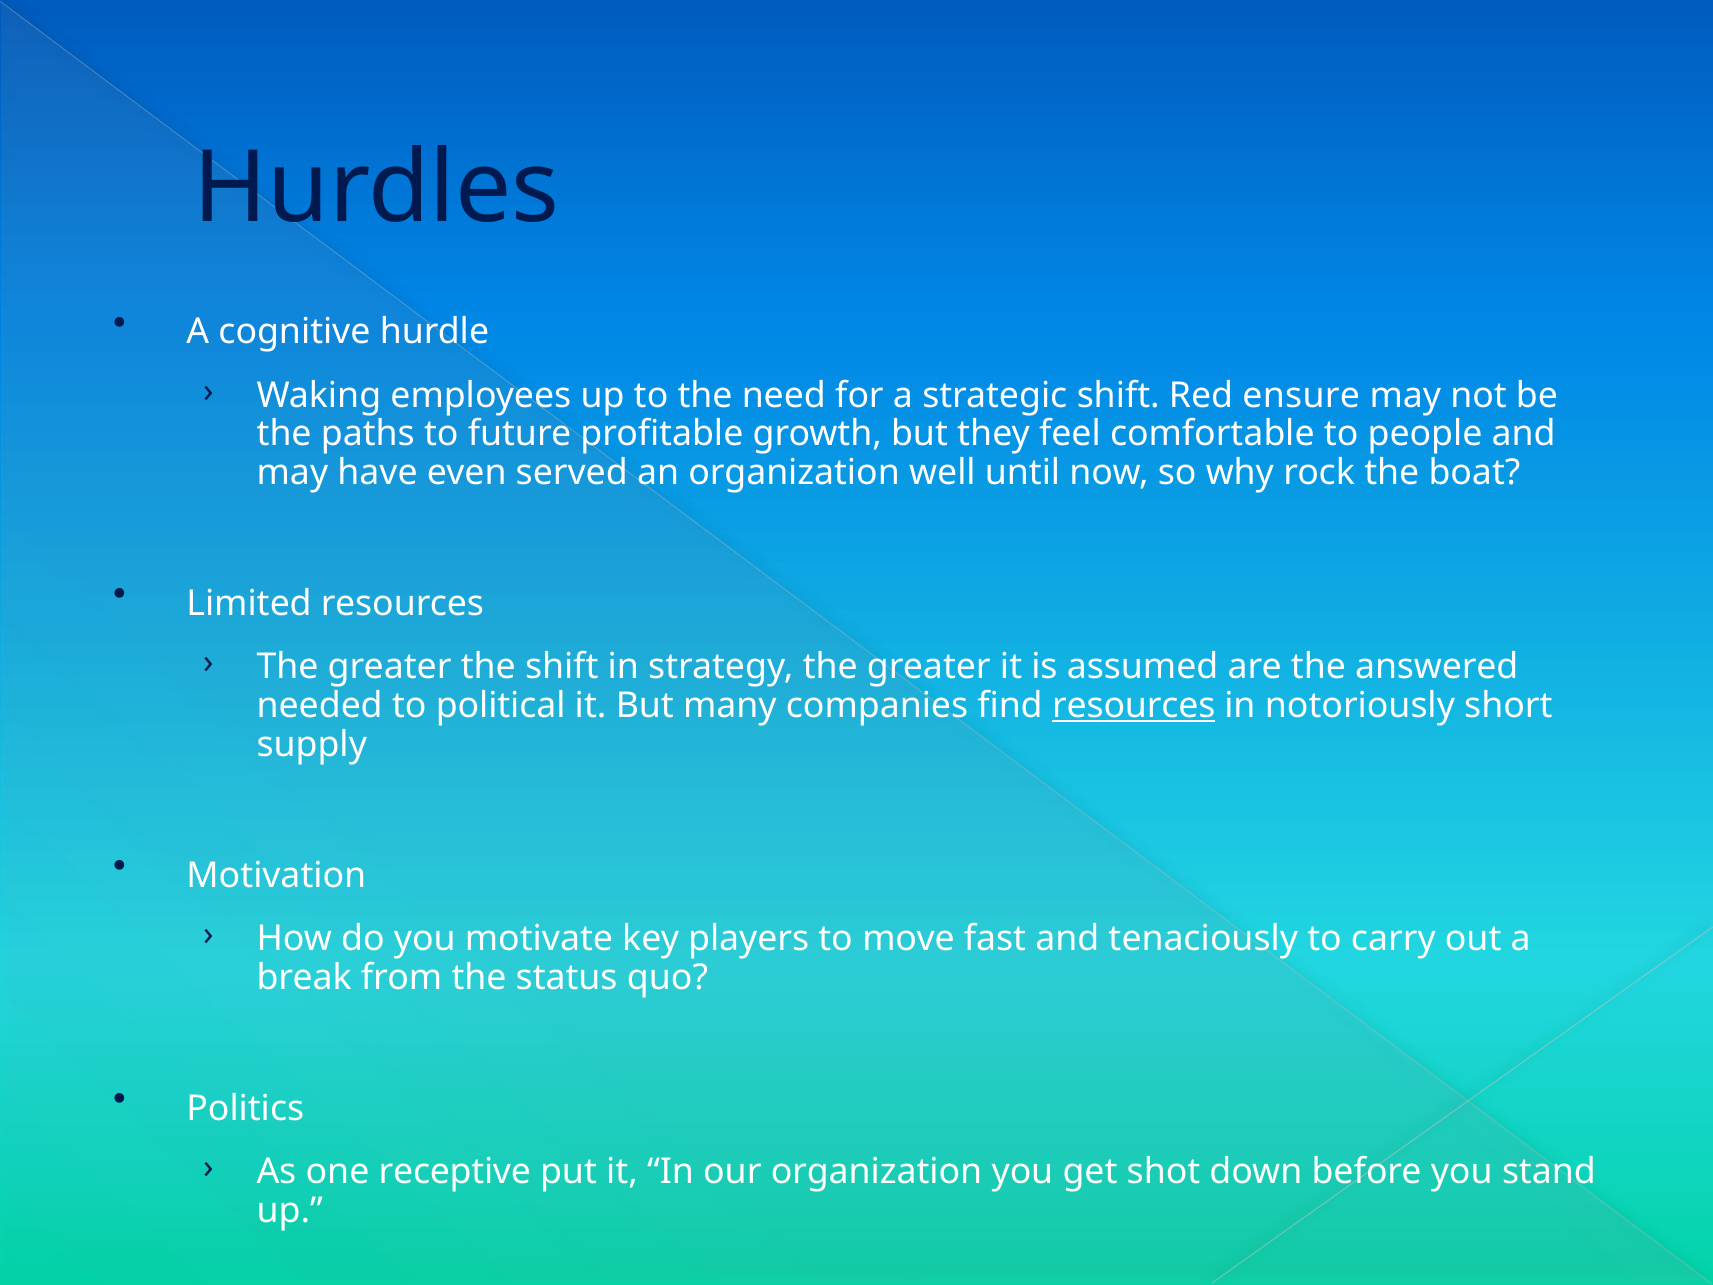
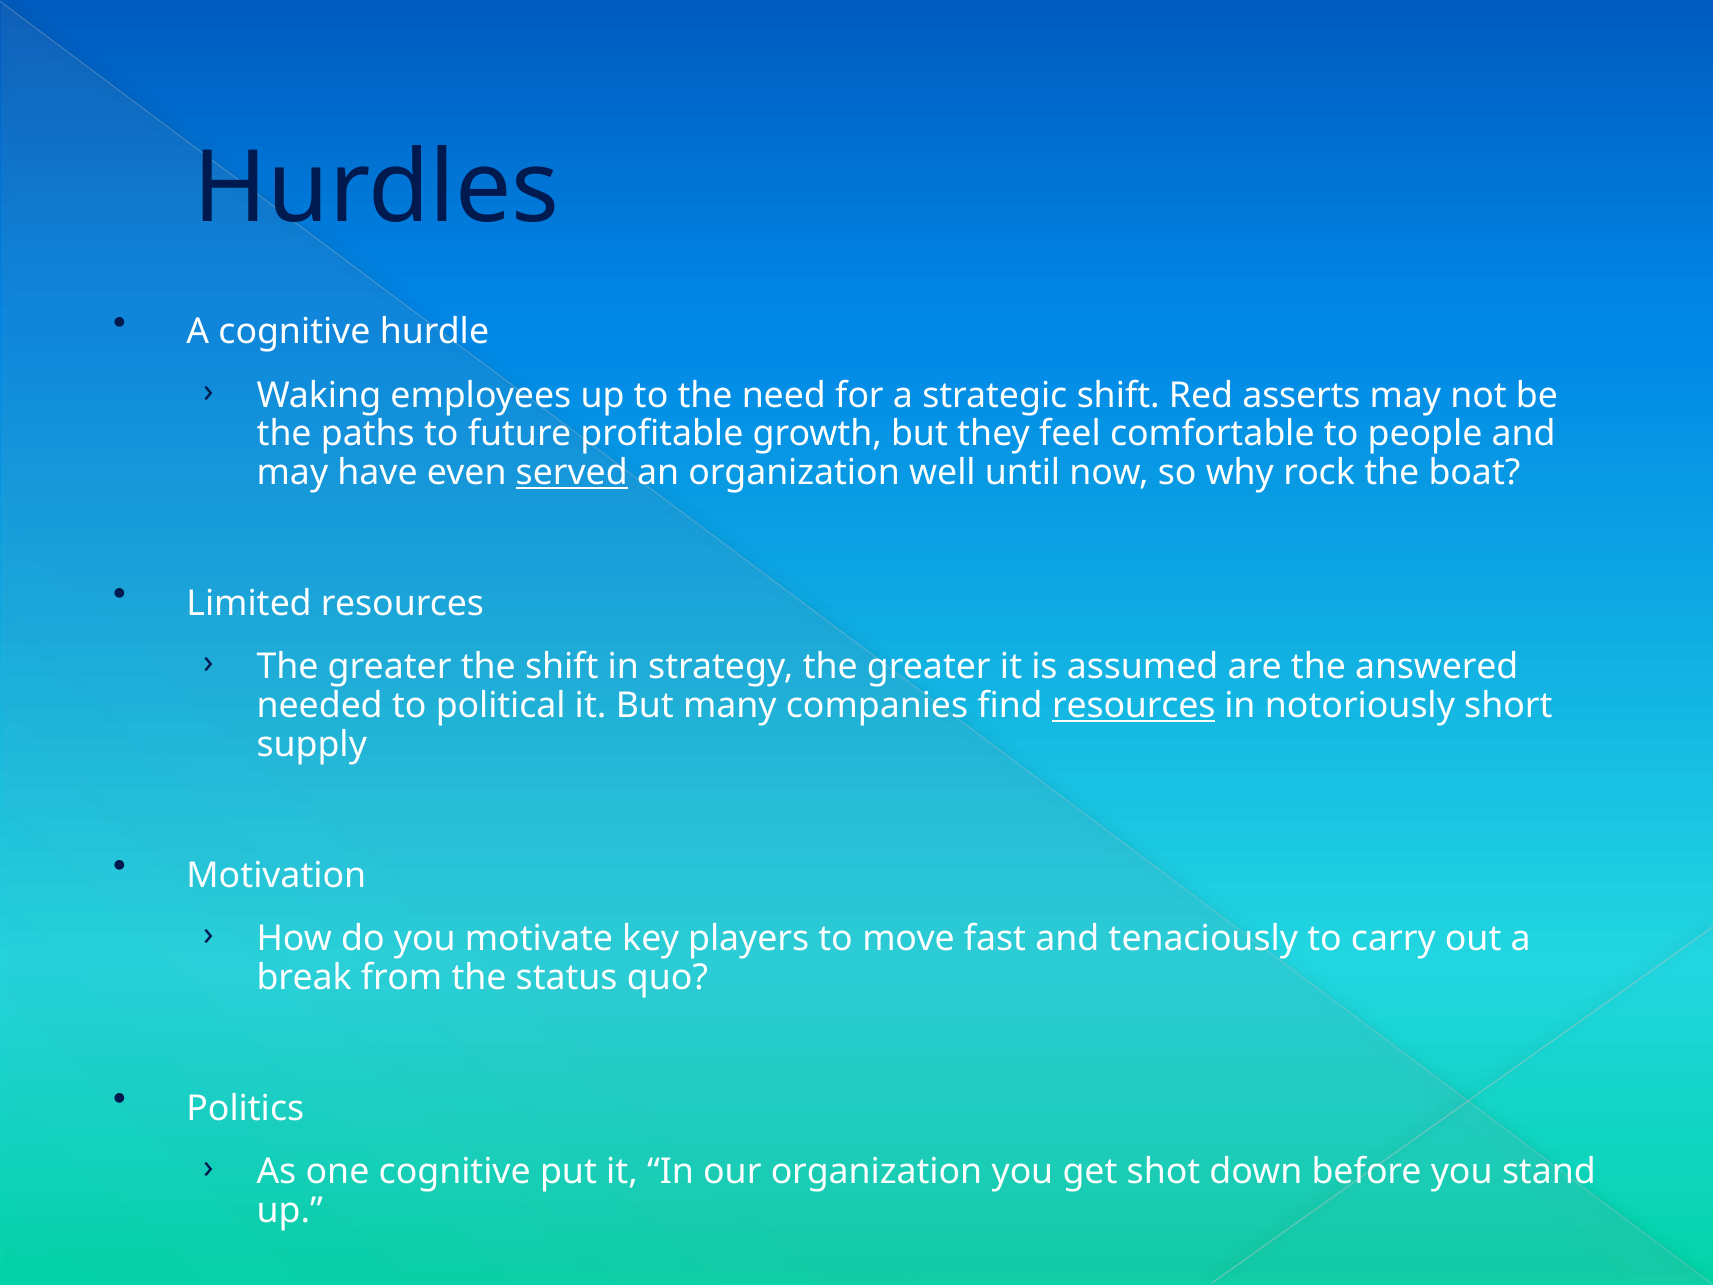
ensure: ensure -> asserts (1301, 396)
served underline: none -> present (572, 473)
one receptive: receptive -> cognitive (455, 1172)
